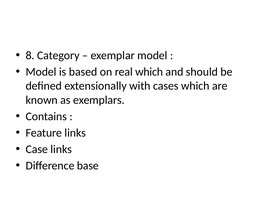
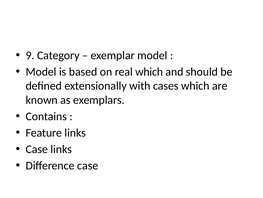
8: 8 -> 9 (30, 55)
Difference base: base -> case (88, 165)
